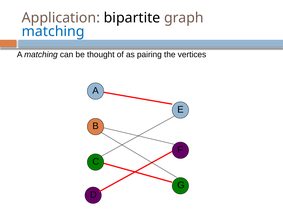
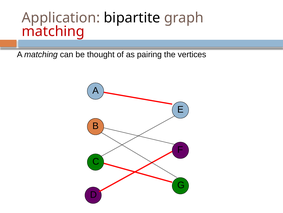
matching colour: blue -> red (53, 31)
